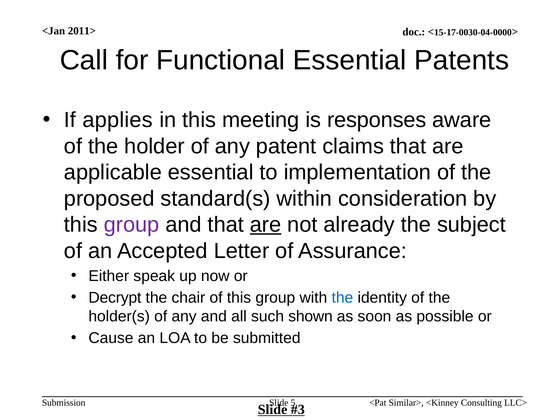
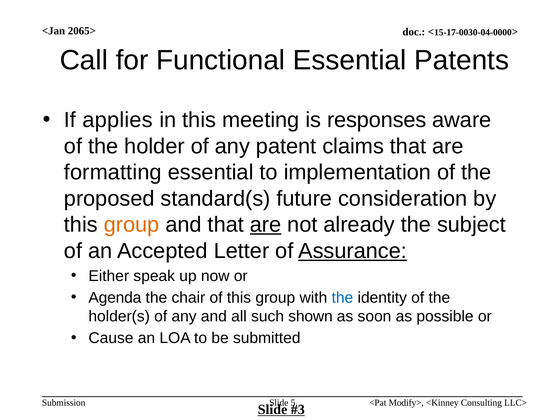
2011>: 2011> -> 2065> (82, 31)
applicable: applicable -> formatting (113, 172)
within: within -> future (304, 199)
group colour: purple -> orange (132, 225)
Assurance underline: none -> present (353, 251)
Decrypt: Decrypt -> Agenda (115, 298)
Similar>: Similar> -> Modify> (406, 403)
